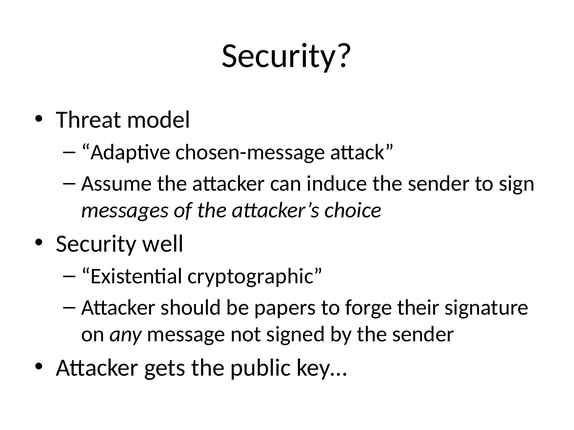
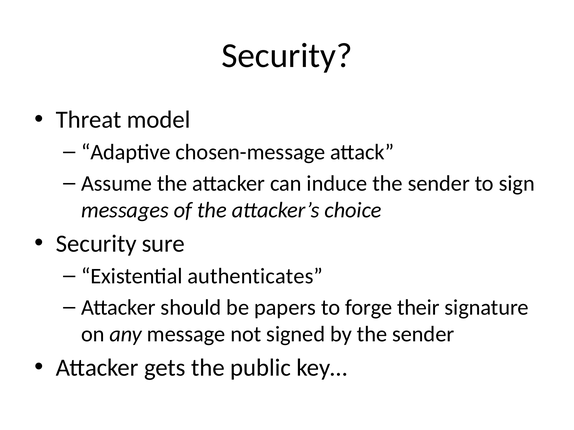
well: well -> sure (163, 244)
cryptographic: cryptographic -> authenticates (255, 277)
